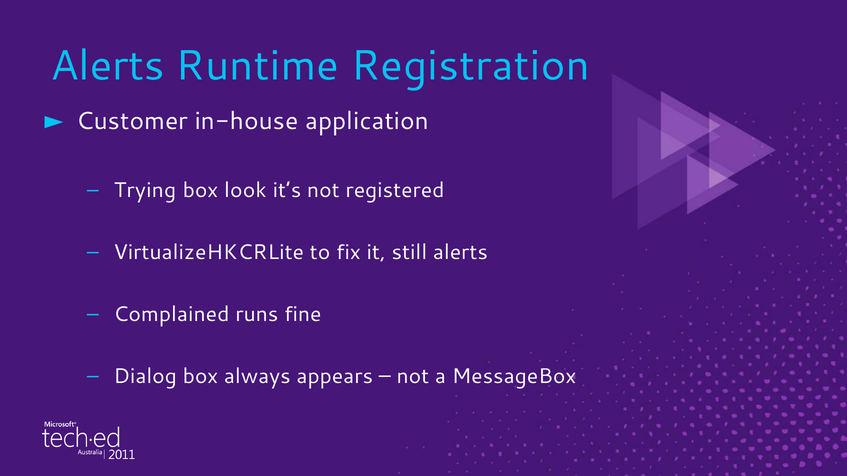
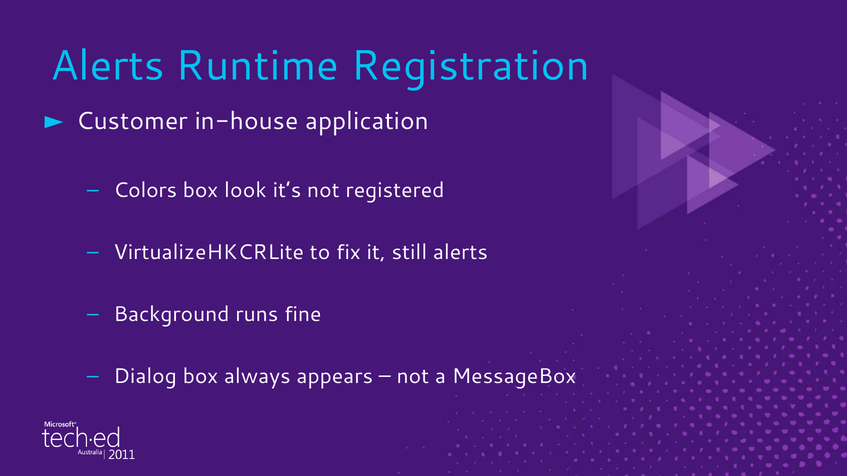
Trying: Trying -> Colors (145, 191)
Complained: Complained -> Background (171, 315)
